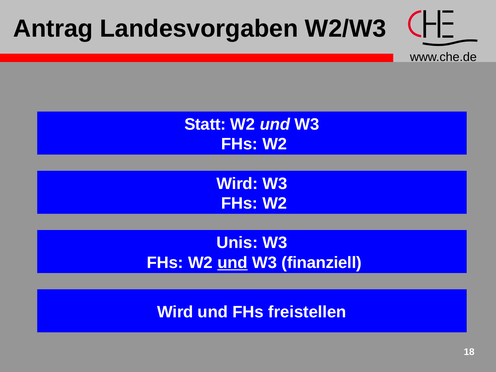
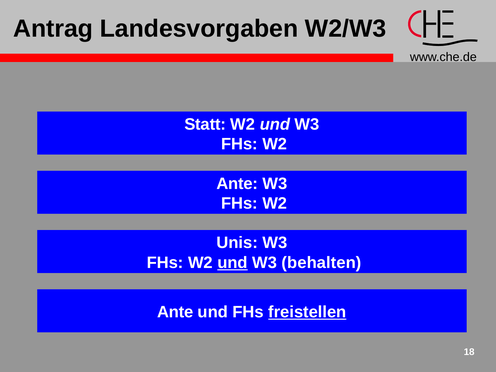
Wird: Wird -> Ante (237, 184)
finanziell: finanziell -> behalten (322, 263)
Wird: Wird -> Ante (175, 312)
freistellen underline: none -> present (307, 312)
